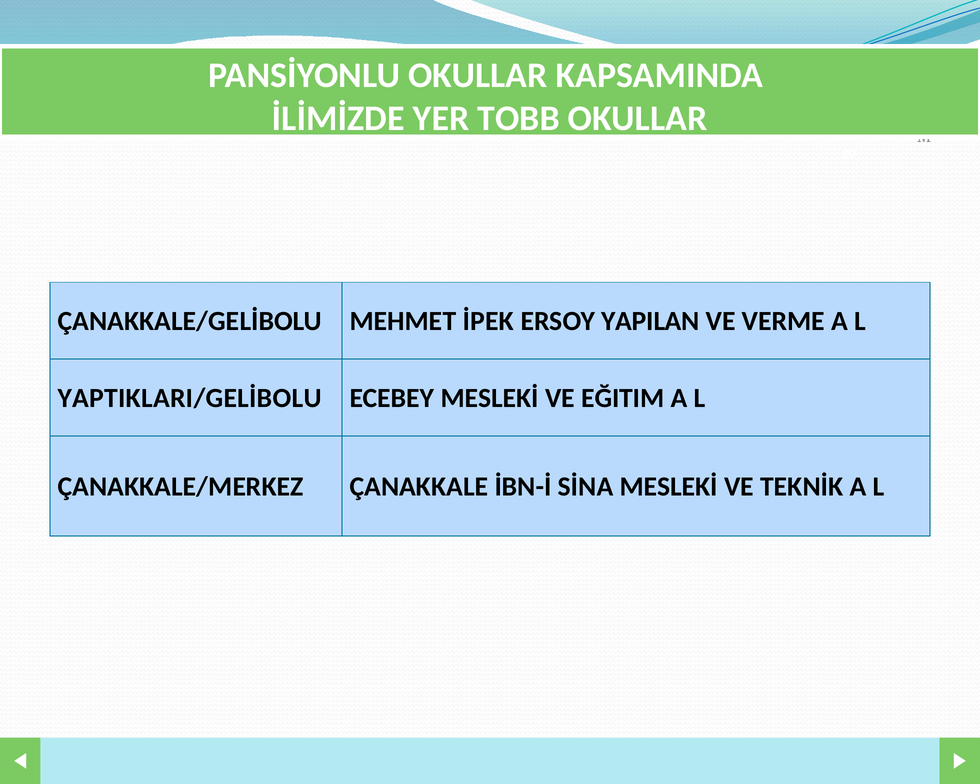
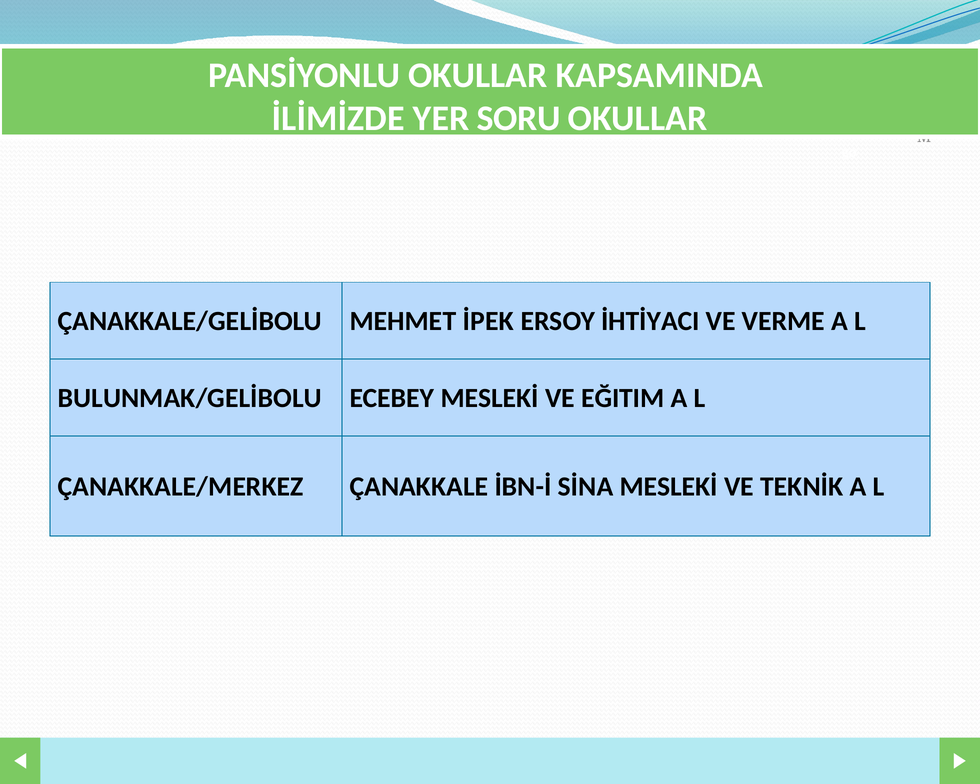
TOBB: TOBB -> SORU (519, 118)
YAPILAN: YAPILAN -> İHTİYACI (650, 321)
YAPTIKLARI/GELİBOLU: YAPTIKLARI/GELİBOLU -> BULUNMAK/GELİBOLU (190, 398)
